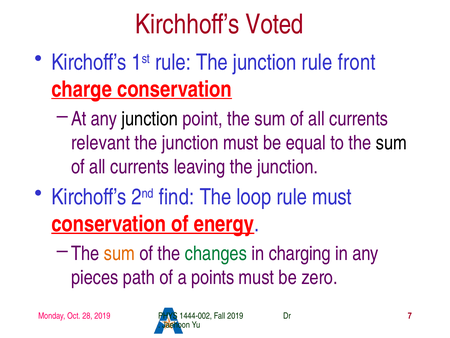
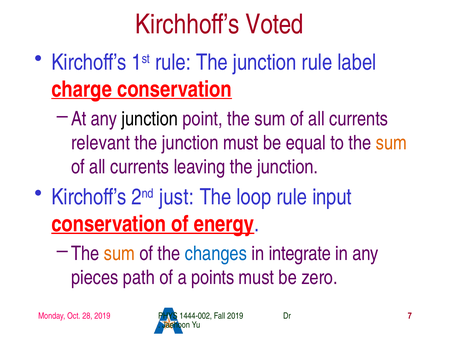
front: front -> label (357, 62)
sum colour: black -> orange (391, 143)
find: find -> just (177, 197)
rule must: must -> input (332, 197)
changes colour: green -> blue (216, 253)
charging: charging -> integrate (300, 253)
